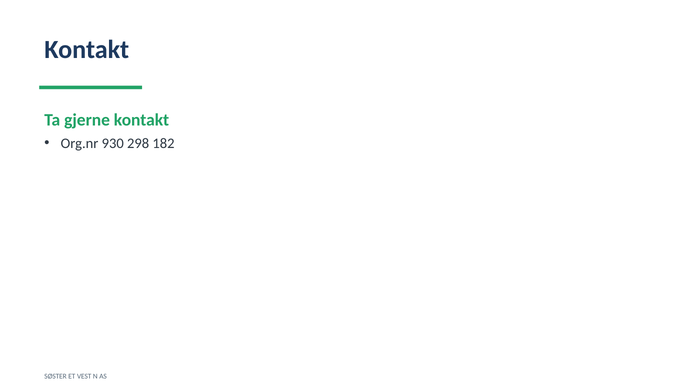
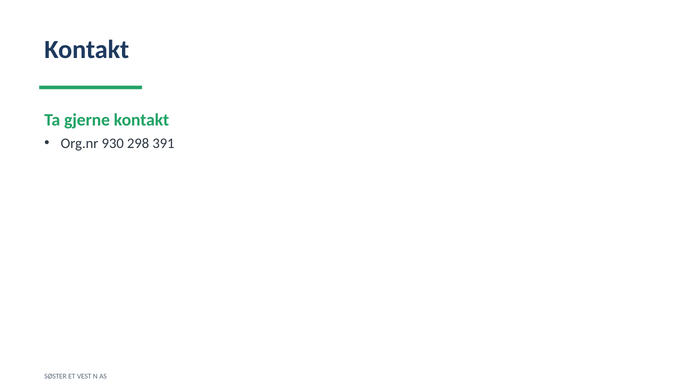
182: 182 -> 391 (163, 143)
